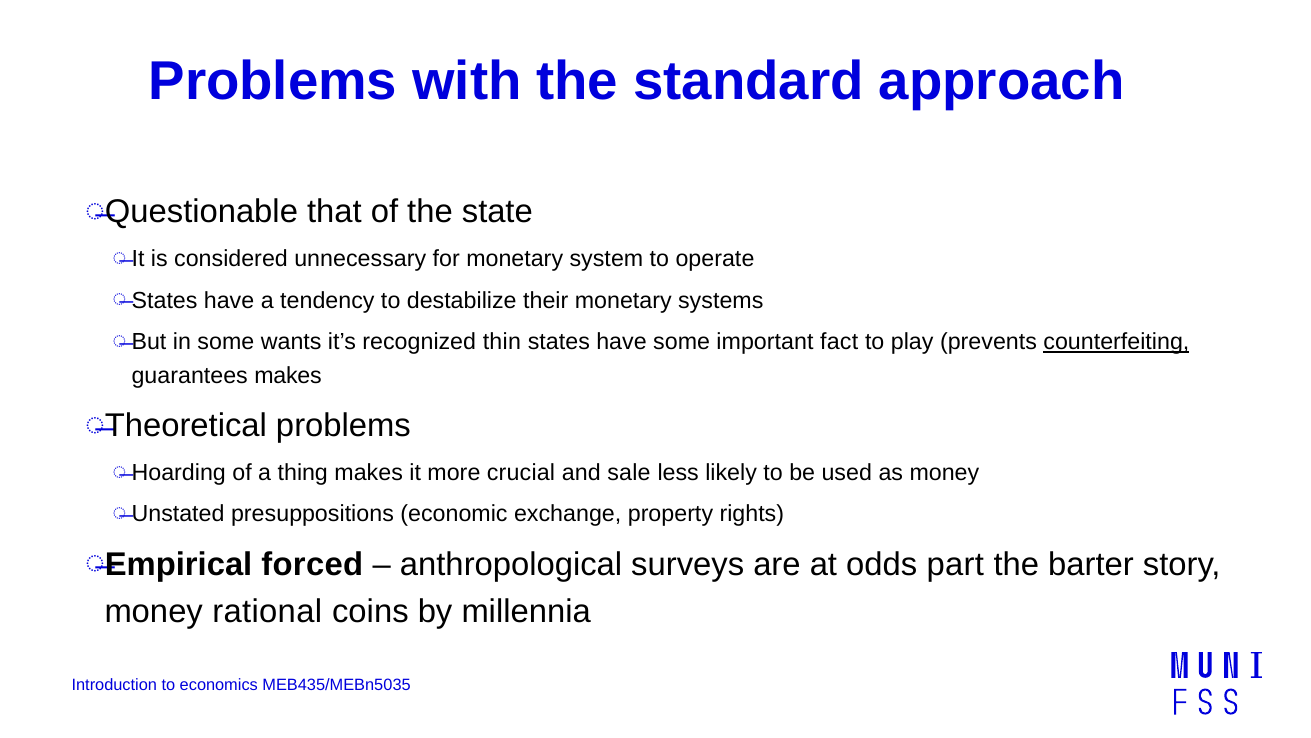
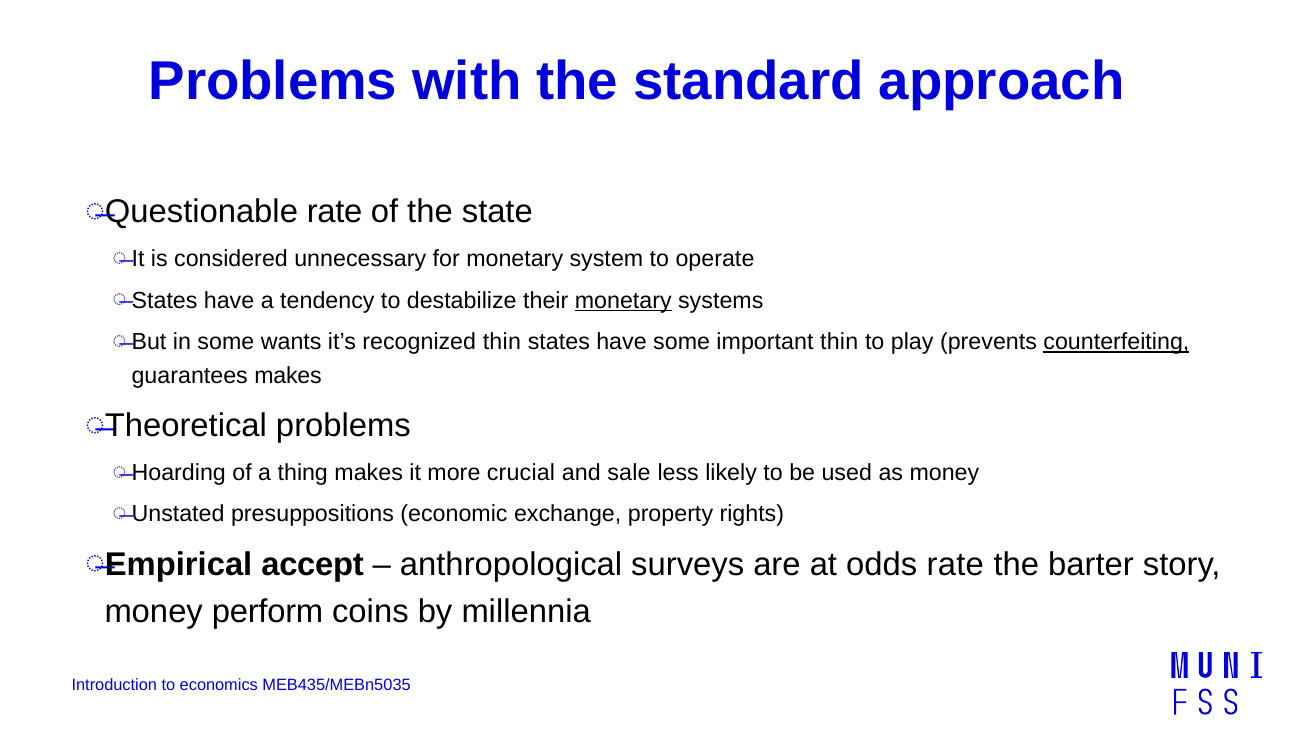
Questionable that: that -> rate (335, 212)
monetary underline: none -> present (623, 300)
important fact: fact -> thin (839, 342)
forced: forced -> accept (313, 564)
odds part: part -> rate (955, 564)
rational: rational -> perform (268, 611)
